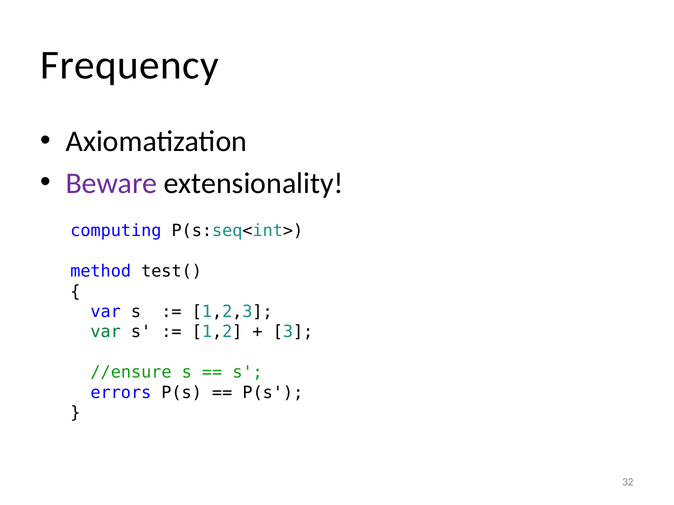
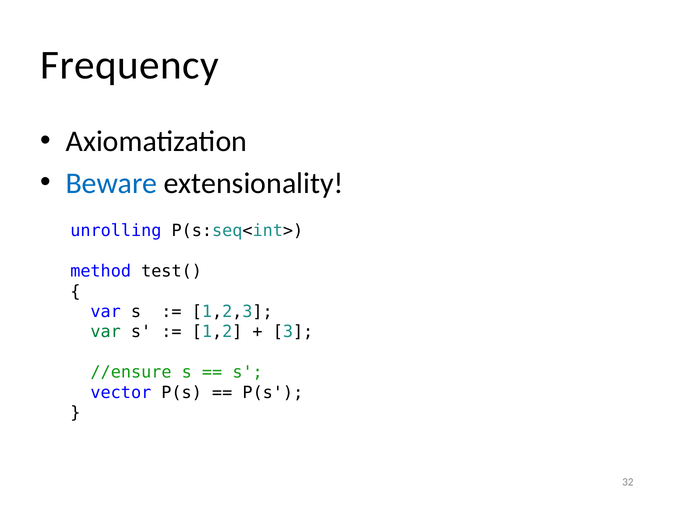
Beware colour: purple -> blue (112, 183)
computing: computing -> unrolling (116, 231)
errors: errors -> vector (121, 393)
